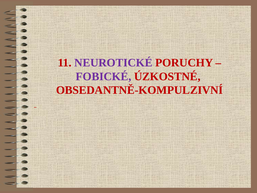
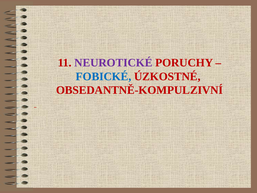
FOBICKÉ colour: purple -> blue (104, 76)
